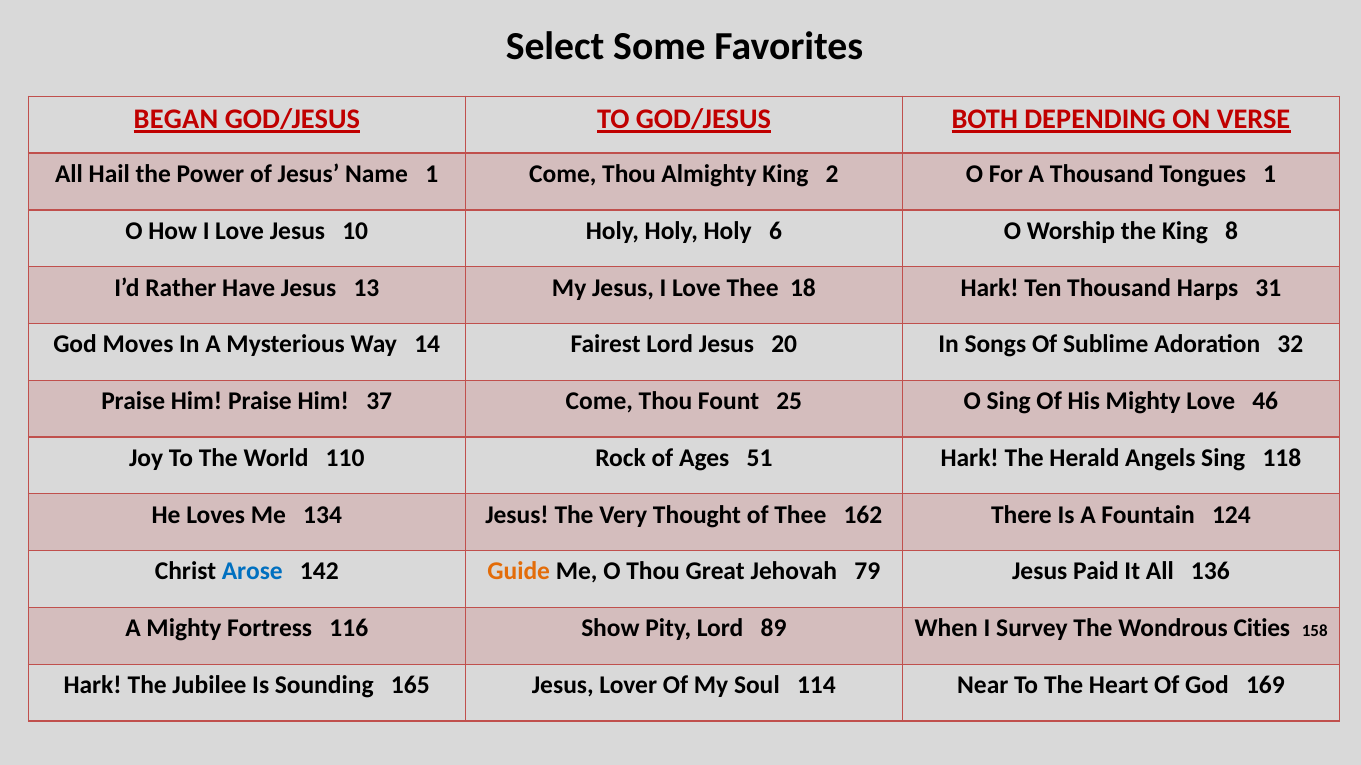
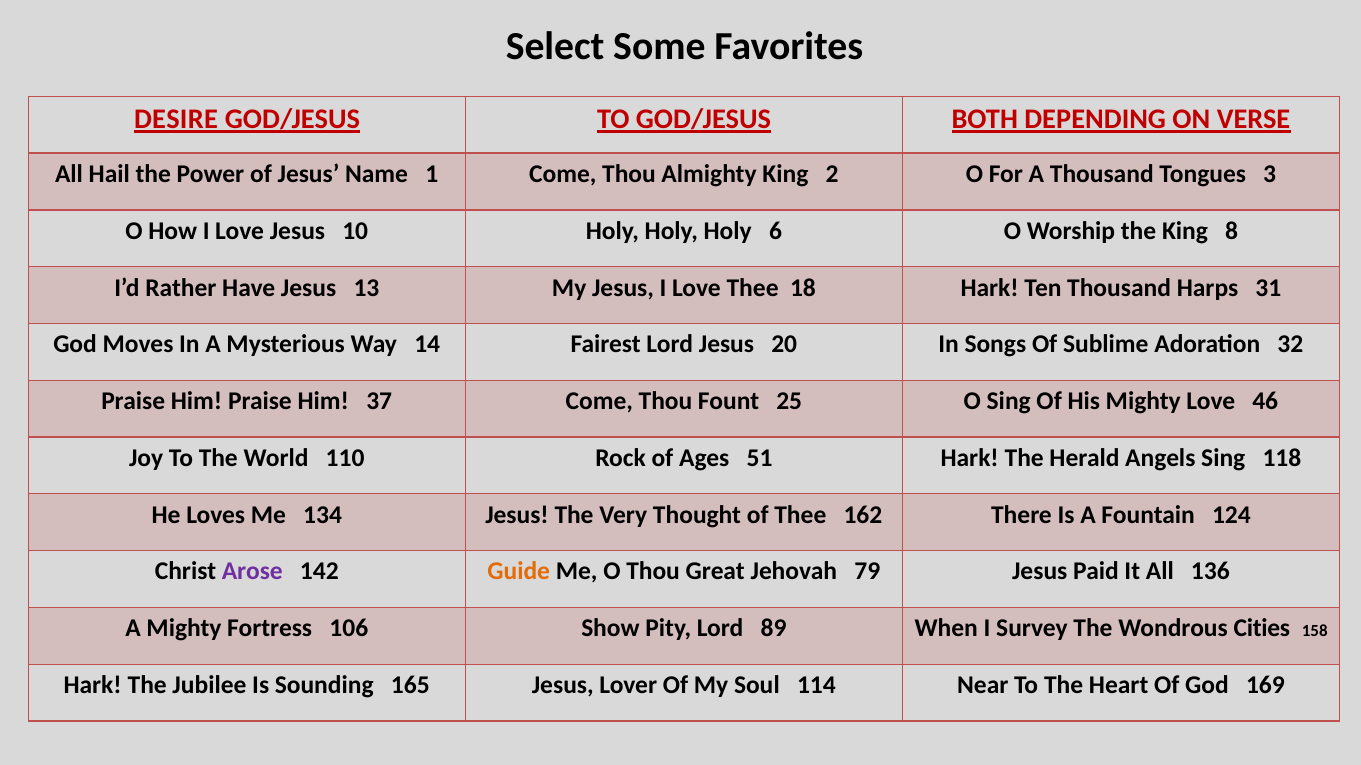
BEGAN: BEGAN -> DESIRE (176, 119)
Tongues 1: 1 -> 3 (1270, 174)
Arose colour: blue -> purple (252, 572)
116: 116 -> 106 (349, 629)
